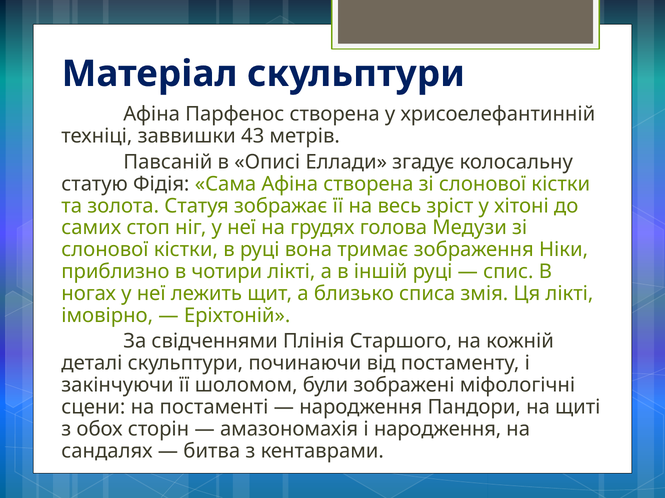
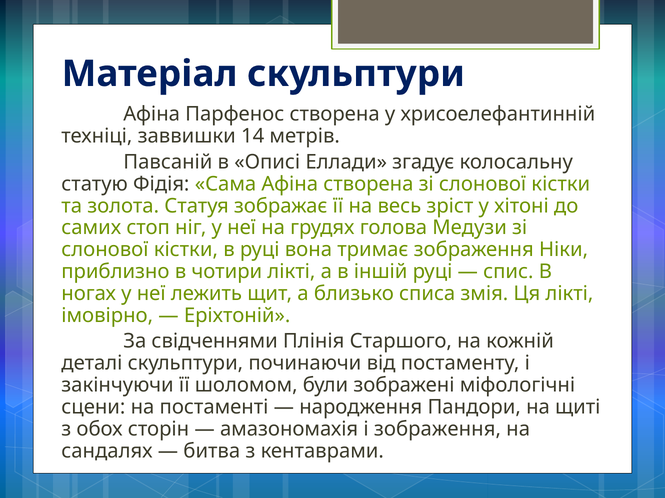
43: 43 -> 14 (253, 136)
і народження: народження -> зображення (437, 430)
